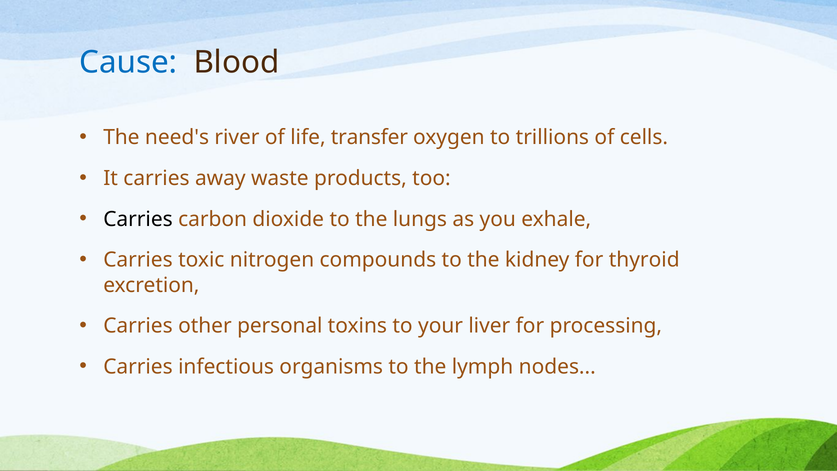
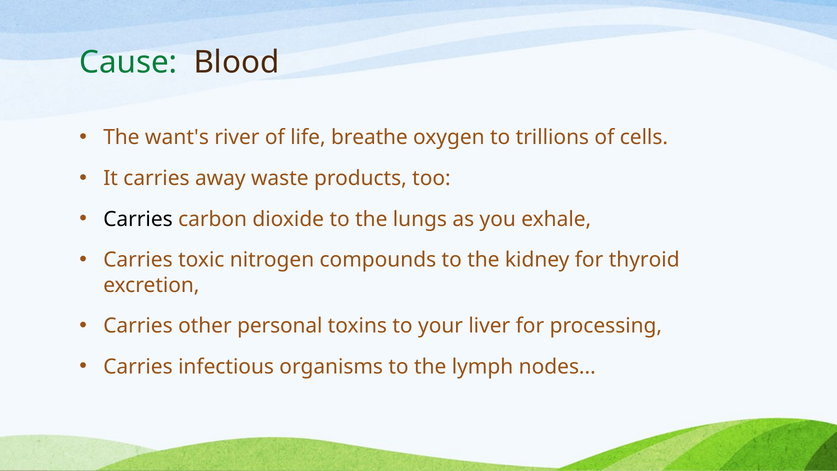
Cause colour: blue -> green (128, 63)
need's: need's -> want's (177, 137)
transfer: transfer -> breathe (369, 137)
